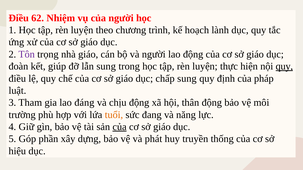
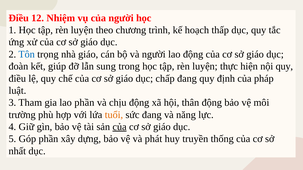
62: 62 -> 12 (38, 18)
lành: lành -> thấp (220, 30)
Tôn colour: purple -> blue (27, 54)
quy underline: present -> none (284, 67)
chấp sung: sung -> đang (187, 79)
lao đáng: đáng -> phần (84, 103)
hiệu: hiệu -> nhất (17, 151)
